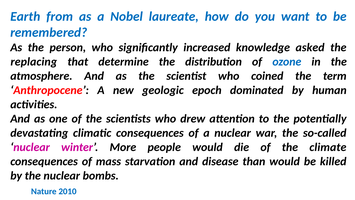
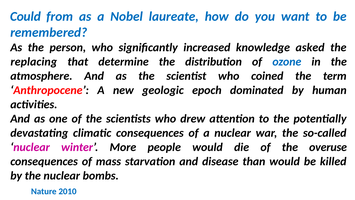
Earth: Earth -> Could (25, 17)
climate: climate -> overuse (328, 147)
